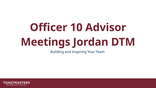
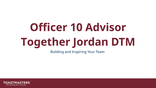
Meetings: Meetings -> Together (45, 42)
